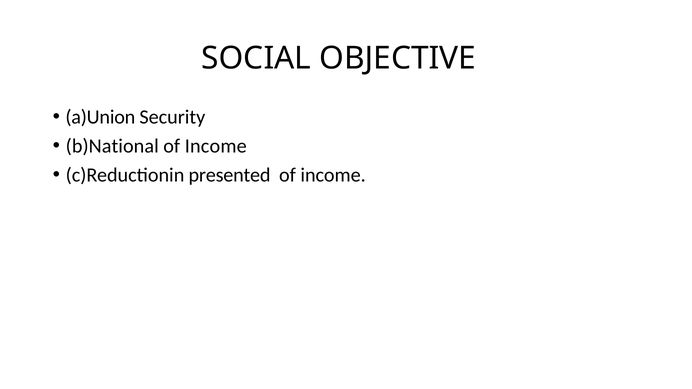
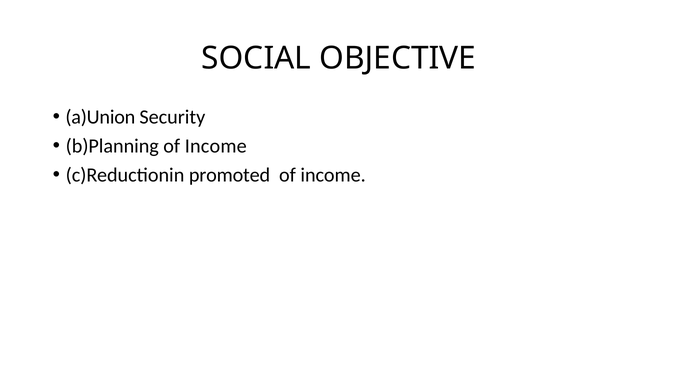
b)National: b)National -> b)Planning (112, 146)
presented: presented -> promoted (230, 175)
